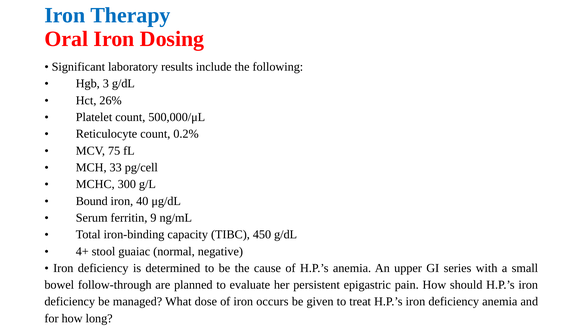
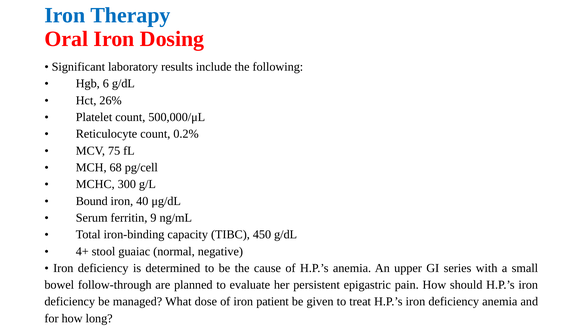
3: 3 -> 6 (106, 84)
33: 33 -> 68 (116, 167)
occurs: occurs -> patient (273, 302)
